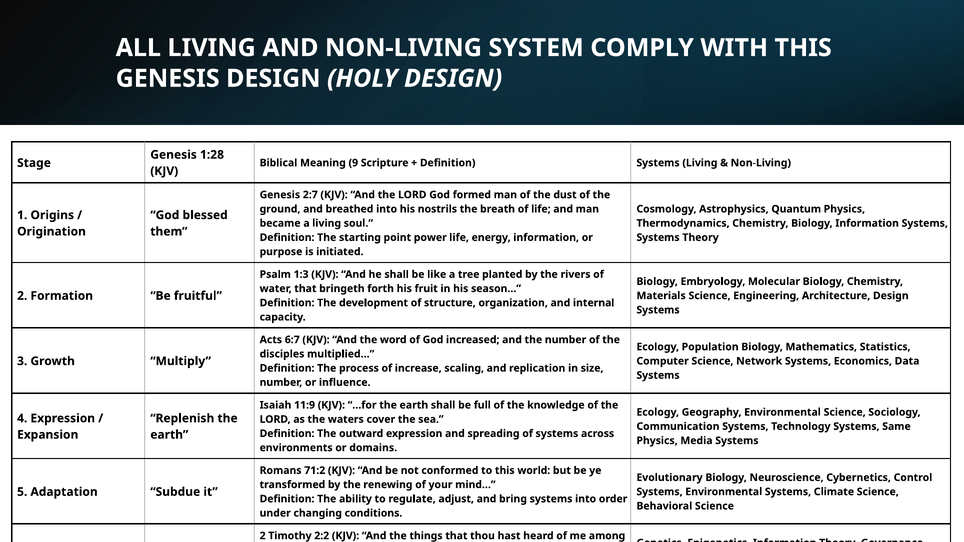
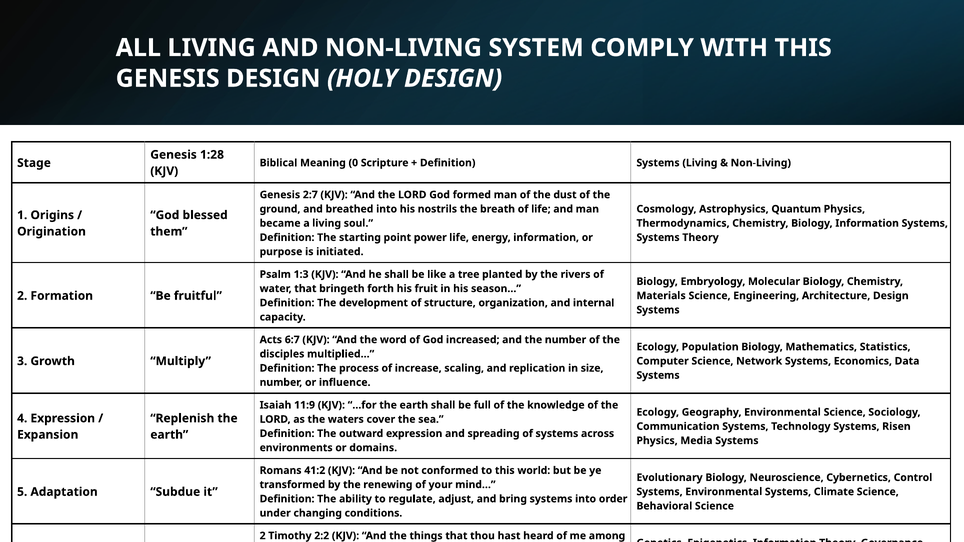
9: 9 -> 0 (353, 163)
Systems Same: Same -> Risen (896, 427)
71:2: 71:2 -> 41:2 (315, 471)
